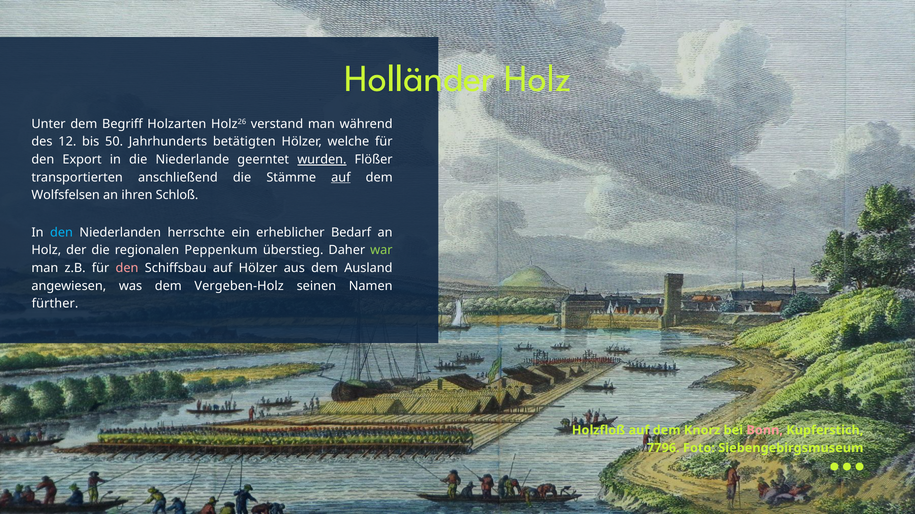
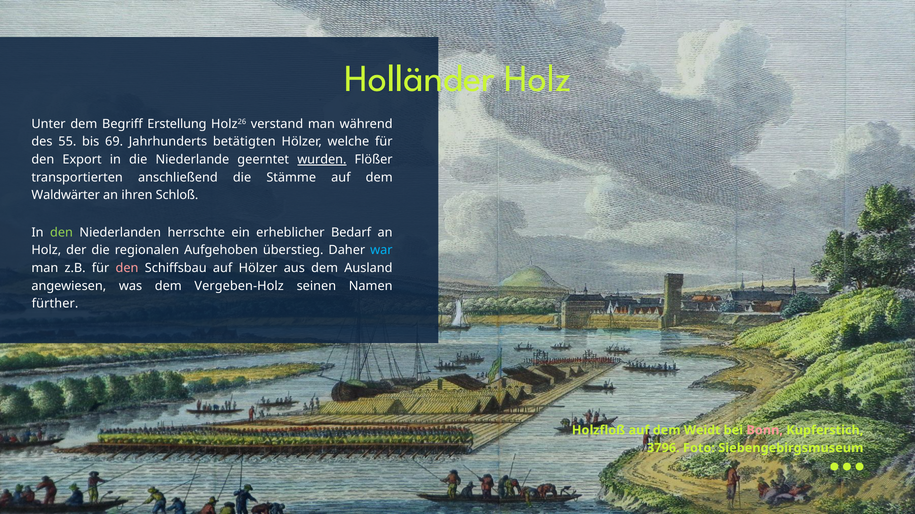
Holzarten: Holzarten -> Erstellung (177, 124)
12: 12 -> 55 (67, 142)
50: 50 -> 69 (114, 142)
auf underline: present -> none (341, 178)
Wolfsfelsen: Wolfsfelsen -> Waldwärter (66, 195)
den colour: light blue -> light green (62, 233)
Peppenkum: Peppenkum -> Aufgehoben (221, 251)
war colour: light green -> light blue (381, 251)
Knorz: Knorz -> Weidt (702, 431)
7796: 7796 -> 3796 (663, 448)
